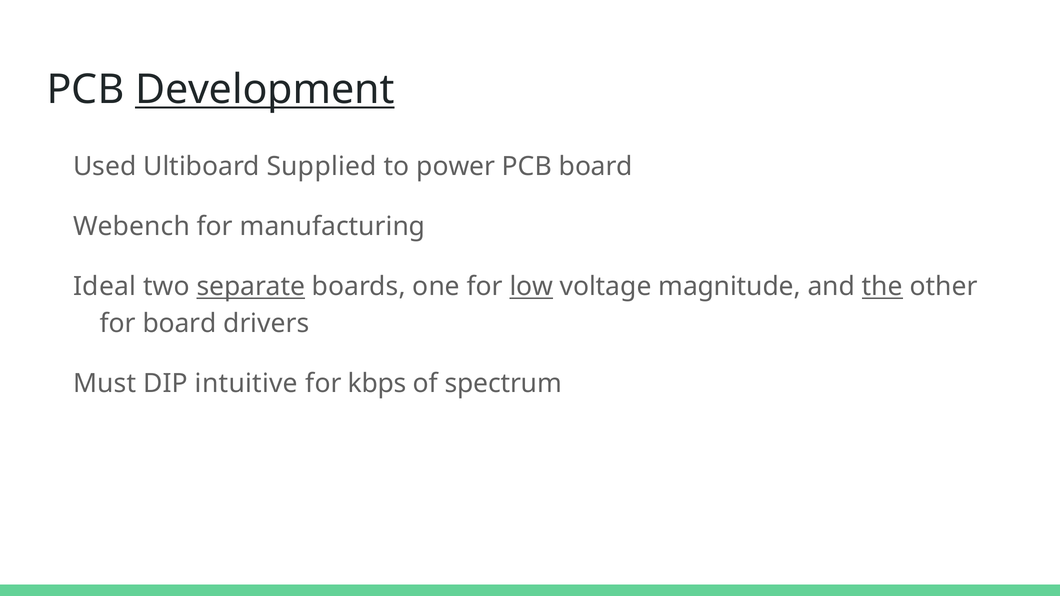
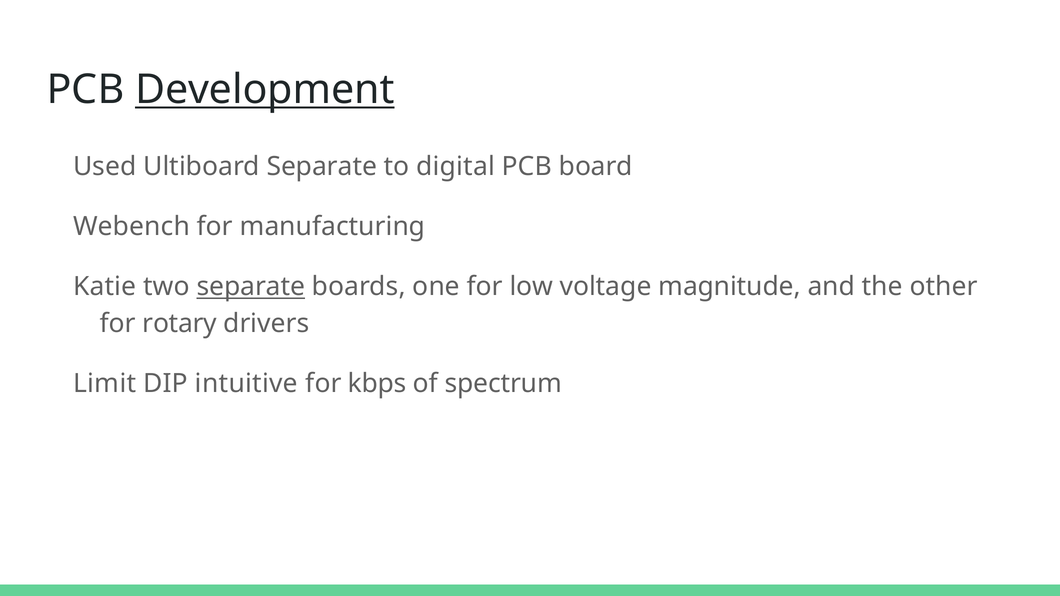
Ultiboard Supplied: Supplied -> Separate (322, 167)
power: power -> digital (456, 167)
Ideal: Ideal -> Katie (105, 287)
low underline: present -> none (531, 287)
the underline: present -> none (882, 287)
for board: board -> rotary (180, 323)
Must: Must -> Limit (105, 384)
